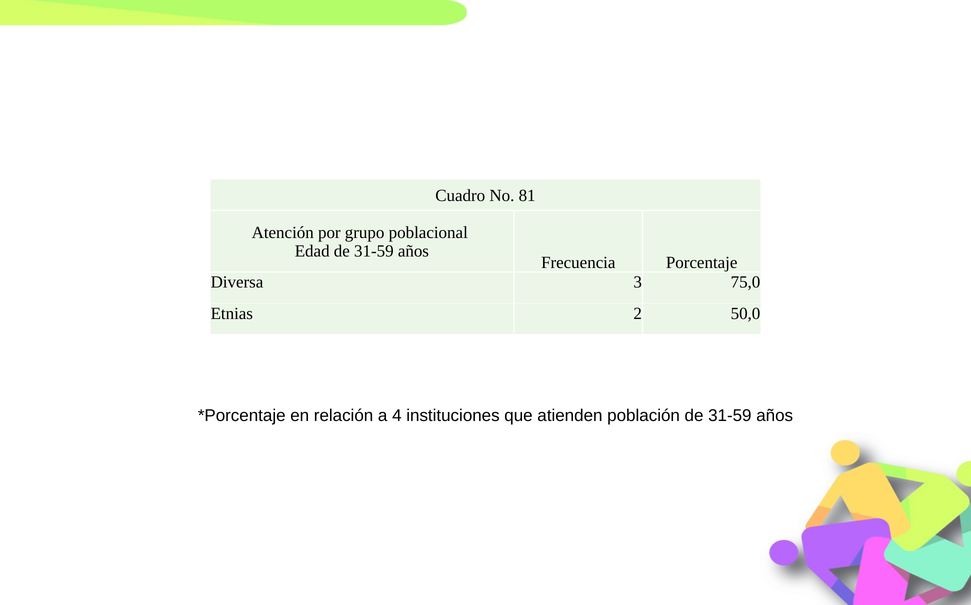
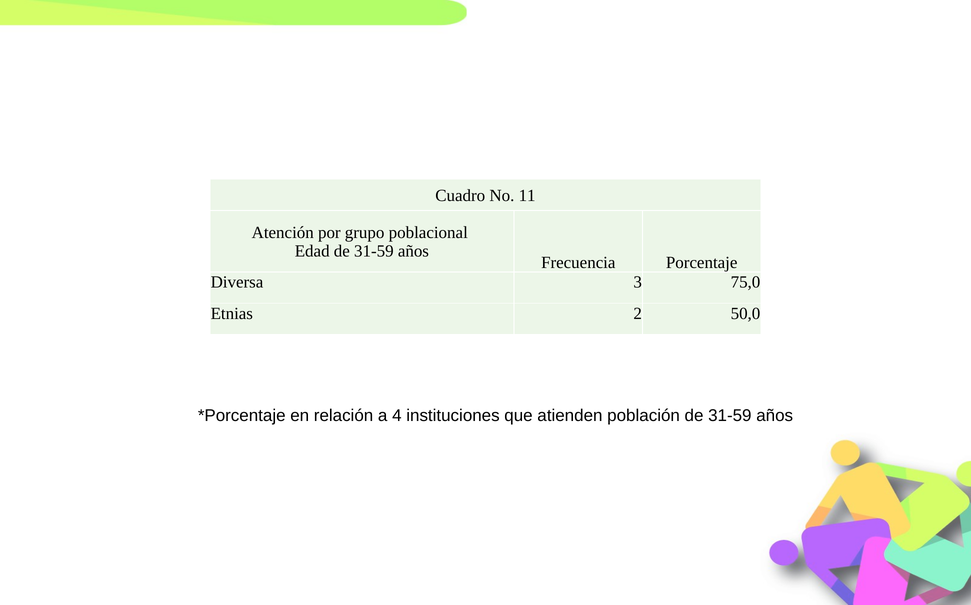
81: 81 -> 11 (527, 195)
